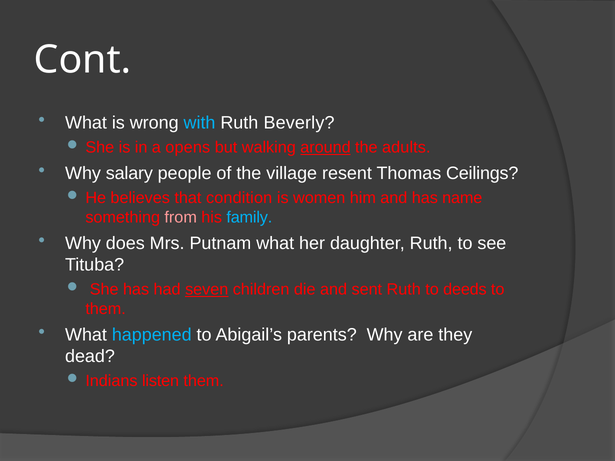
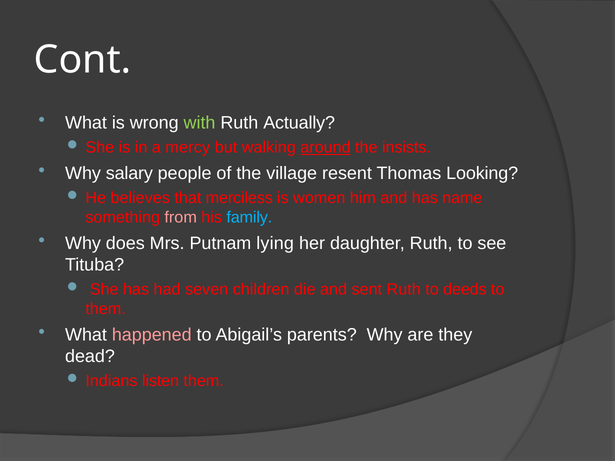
with colour: light blue -> light green (200, 123)
Beverly: Beverly -> Actually (299, 123)
opens: opens -> mercy (188, 147)
adults: adults -> insists (406, 147)
Ceilings: Ceilings -> Looking (482, 173)
condition: condition -> merciless (239, 198)
Putnam what: what -> lying (275, 243)
seven underline: present -> none (207, 290)
happened colour: light blue -> pink (152, 335)
